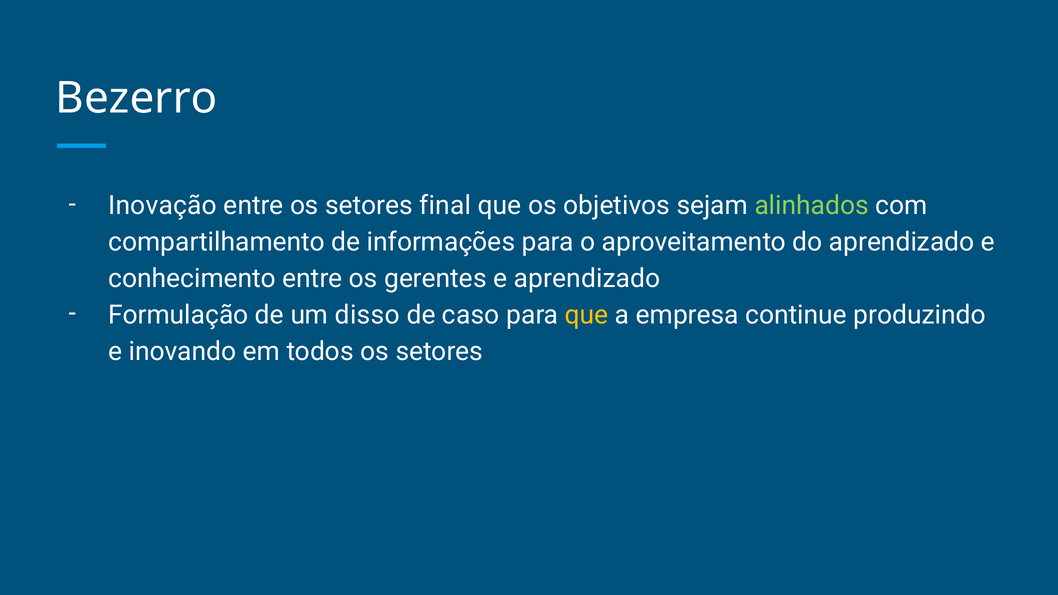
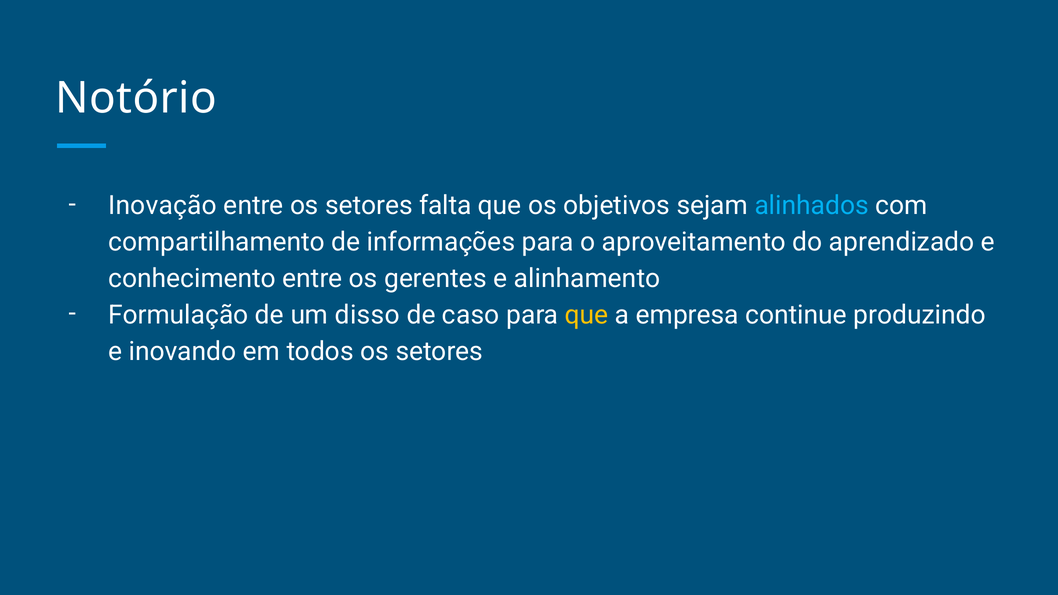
Bezerro: Bezerro -> Notório (136, 98)
final: final -> falta (445, 205)
alinhados colour: light green -> light blue (812, 205)
e aprendizado: aprendizado -> alinhamento (587, 278)
